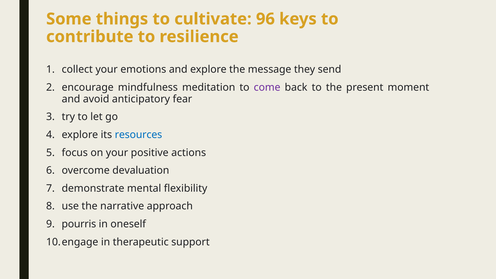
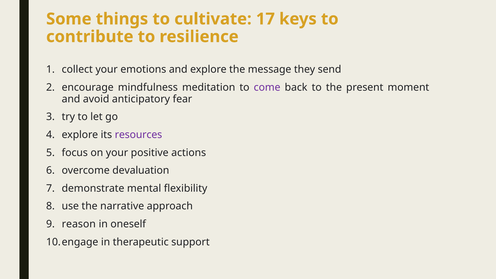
96: 96 -> 17 (265, 19)
resources colour: blue -> purple (138, 135)
pourris: pourris -> reason (79, 224)
